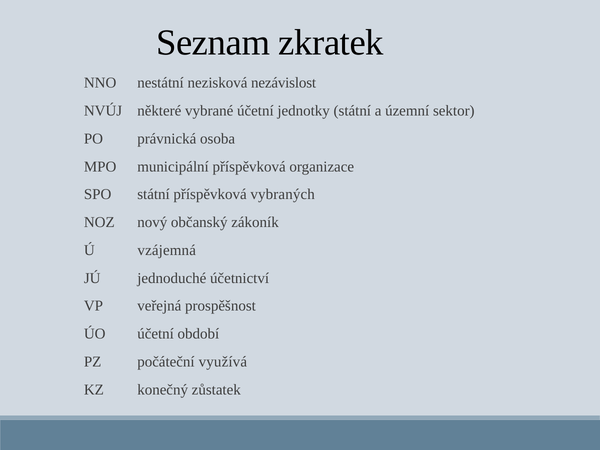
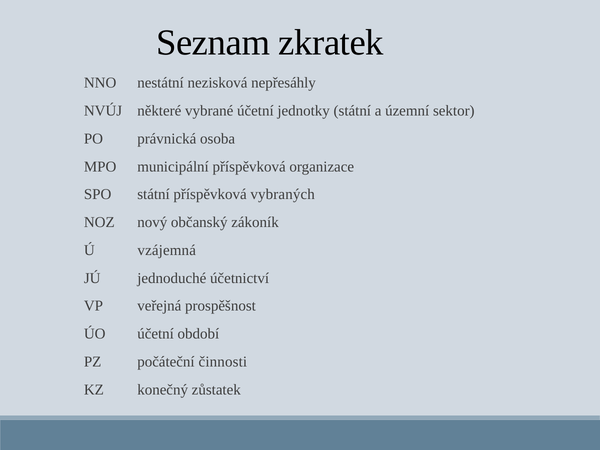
nezávislost: nezávislost -> nepřesáhly (284, 83)
využívá: využívá -> činnosti (223, 362)
